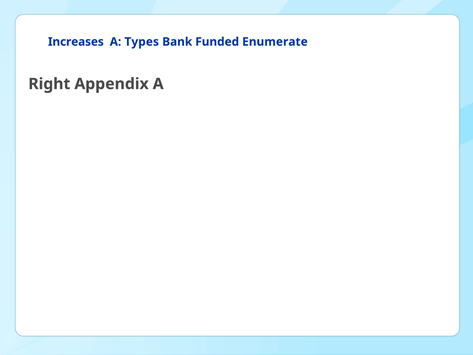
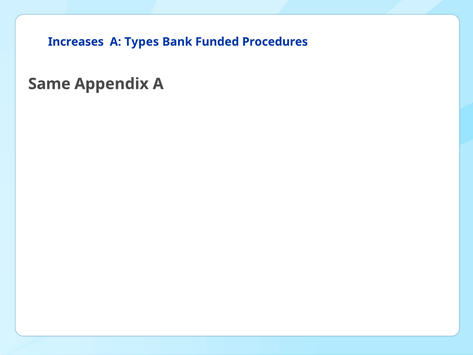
Enumerate: Enumerate -> Procedures (275, 42)
Right: Right -> Same (49, 84)
